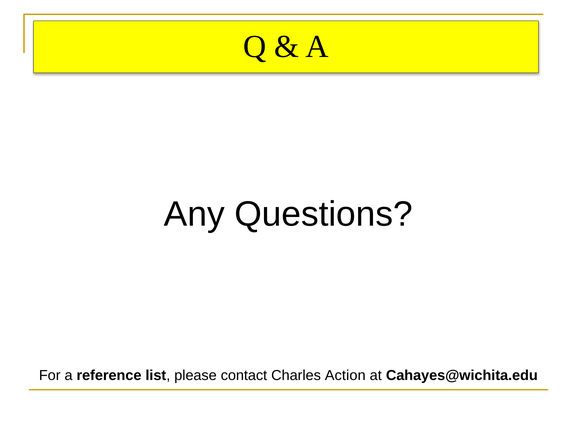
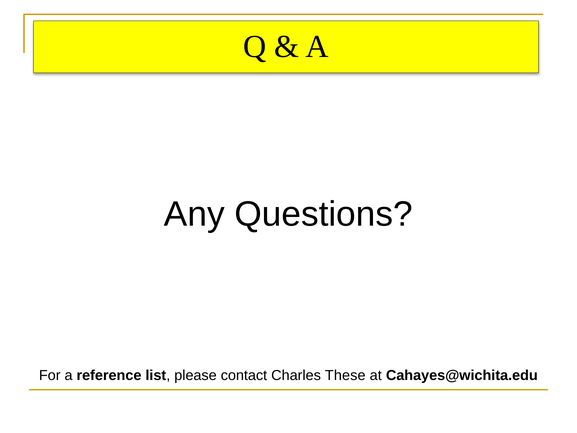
Action: Action -> These (345, 375)
